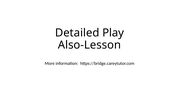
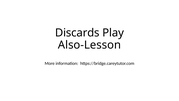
Detailed: Detailed -> Discards (77, 33)
